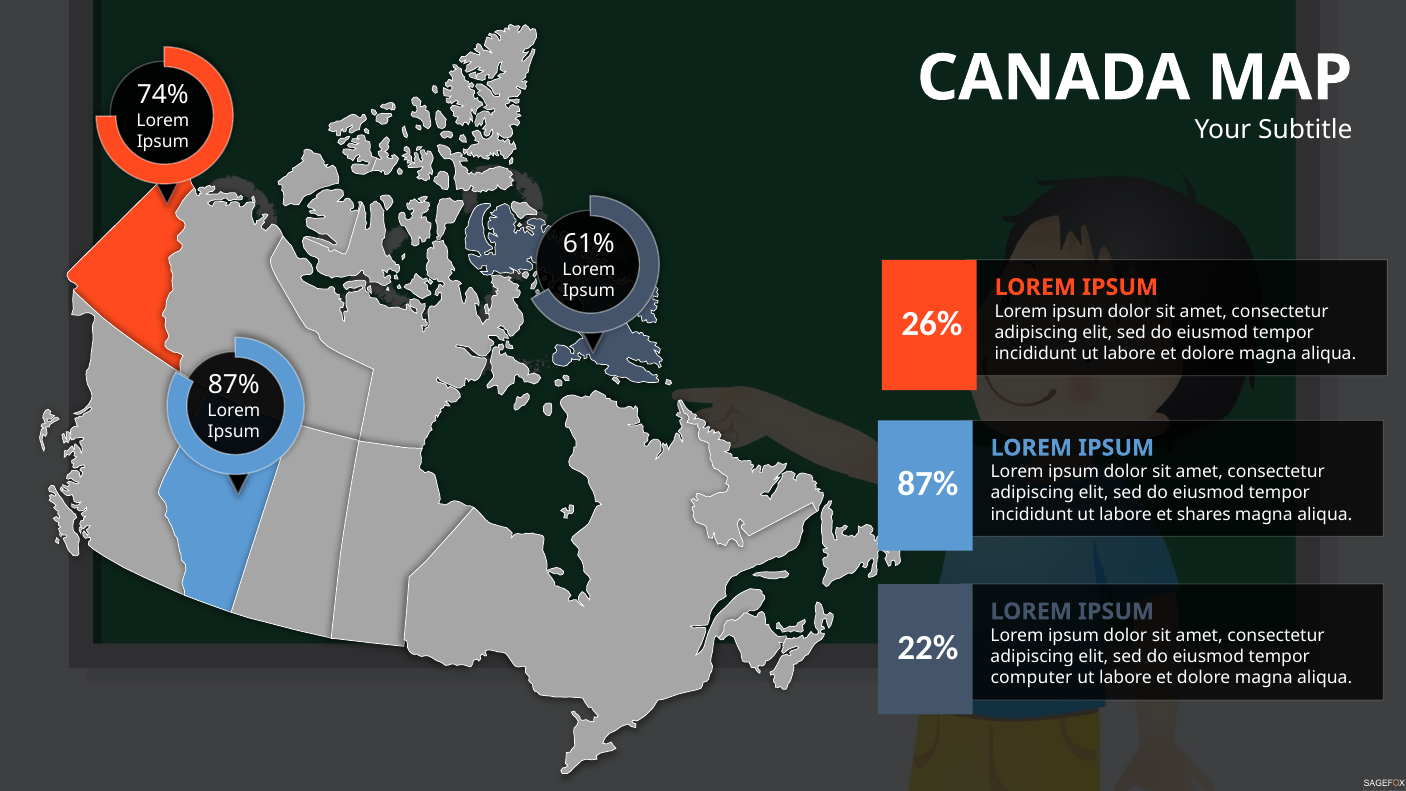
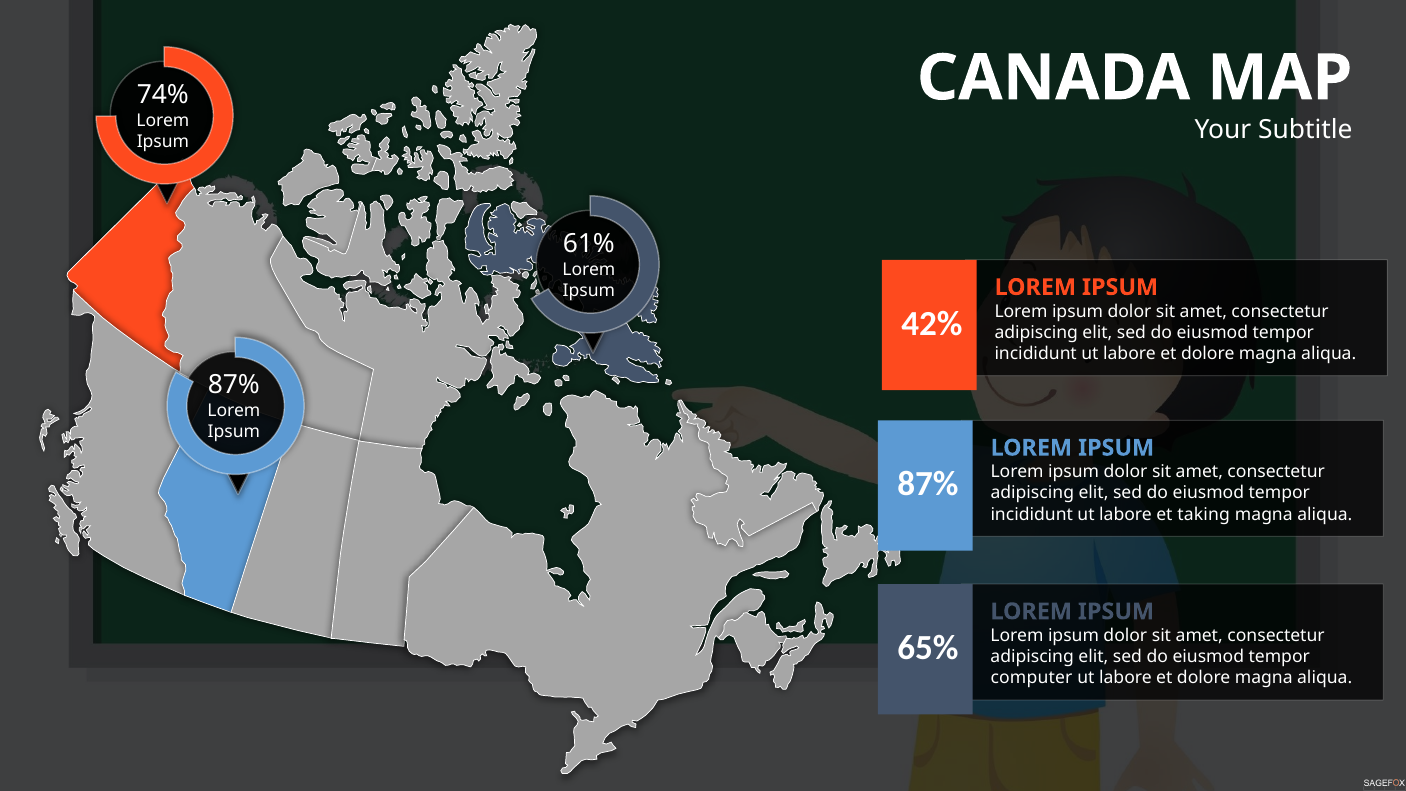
26%: 26% -> 42% (932, 324)
shares: shares -> taking (1204, 514)
22%: 22% -> 65% (928, 648)
